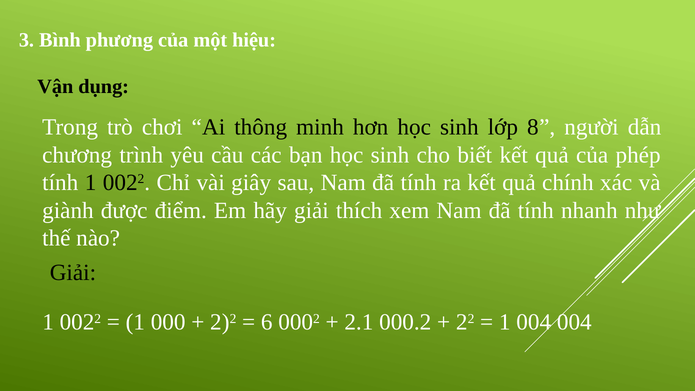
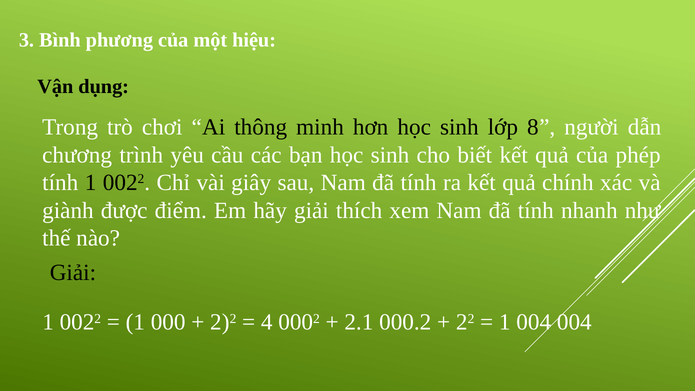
6: 6 -> 4 (267, 322)
